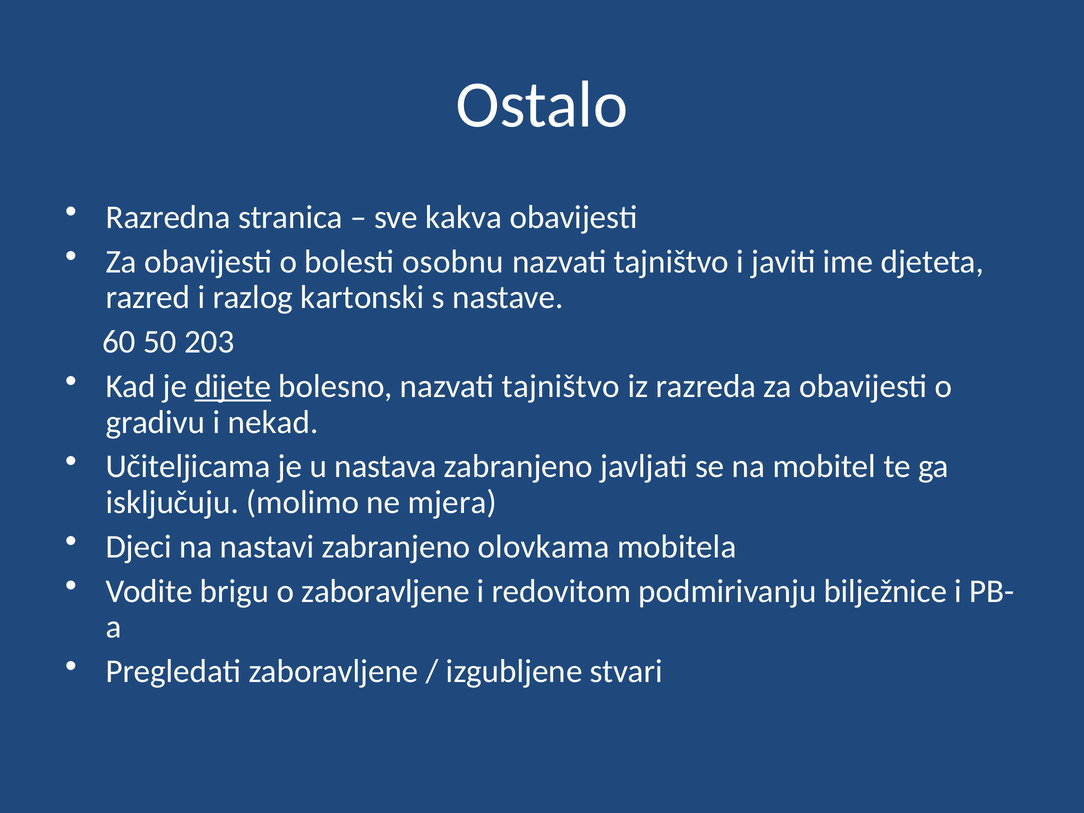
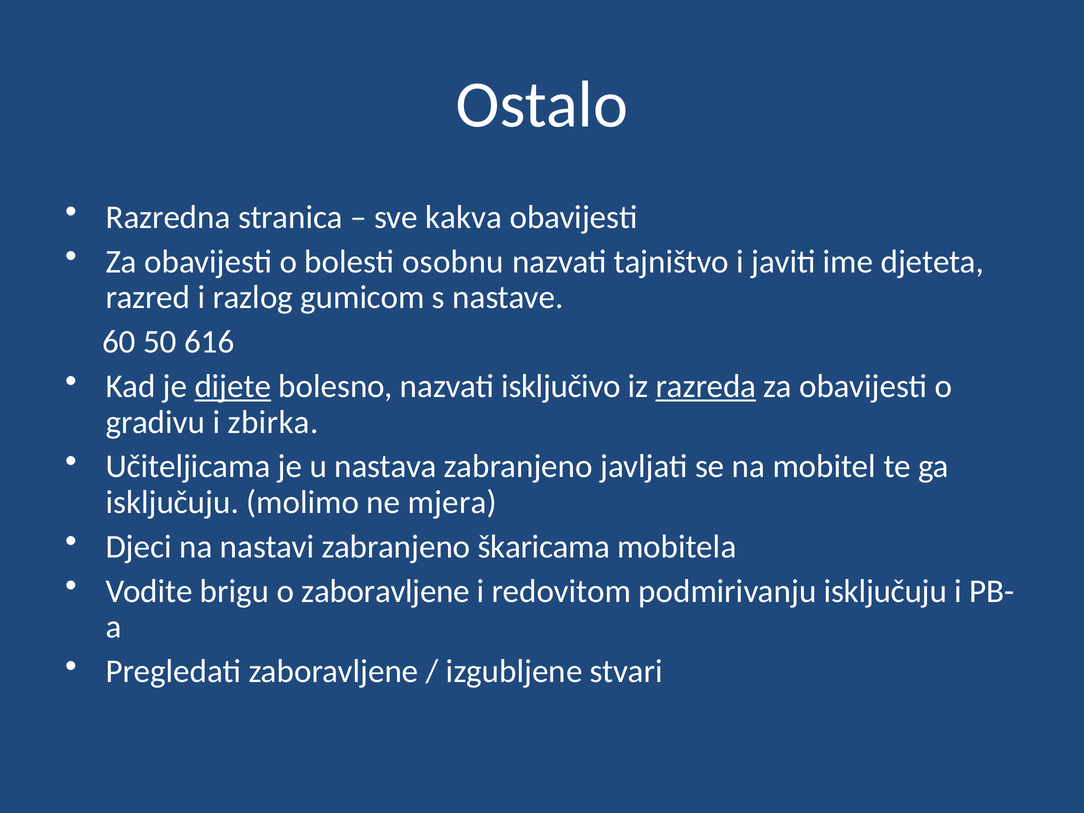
kartonski: kartonski -> gumicom (363, 297)
203: 203 -> 616 (209, 342)
bolesno nazvati tajništvo: tajništvo -> isključivo (561, 386)
razreda underline: none -> present (706, 386)
nekad: nekad -> zbirka (273, 422)
olovkama: olovkama -> škaricama (544, 547)
podmirivanju bilježnice: bilježnice -> isključuju (885, 591)
